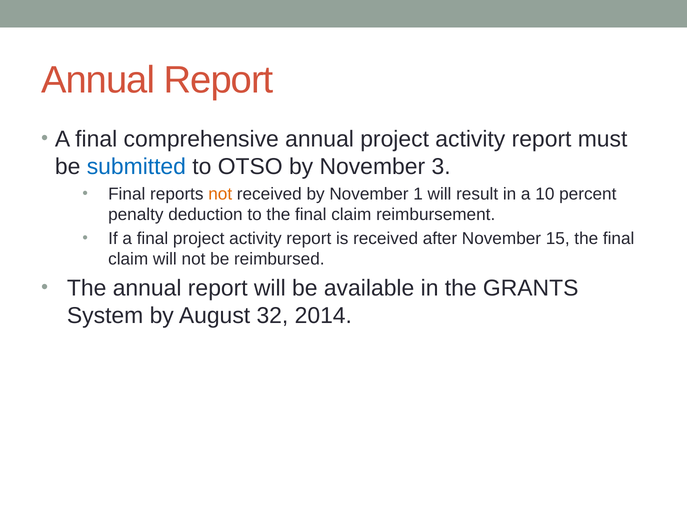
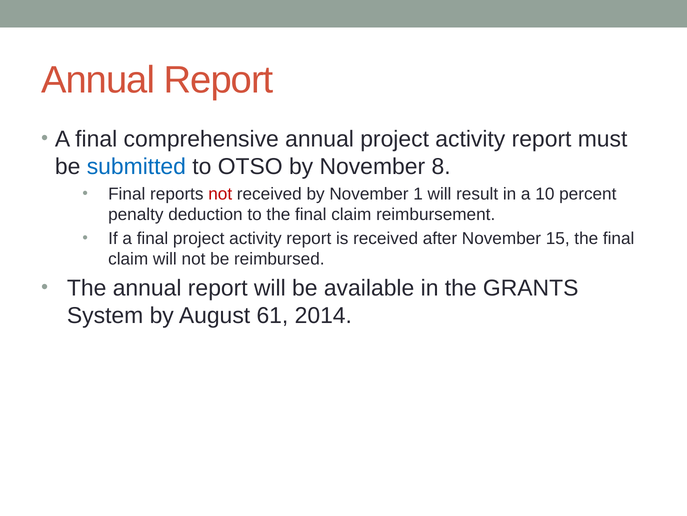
3: 3 -> 8 (441, 166)
not colour: orange -> red (220, 194)
32: 32 -> 61 (272, 315)
